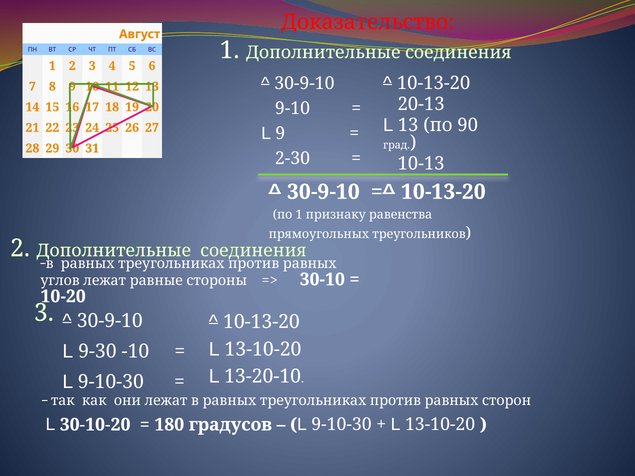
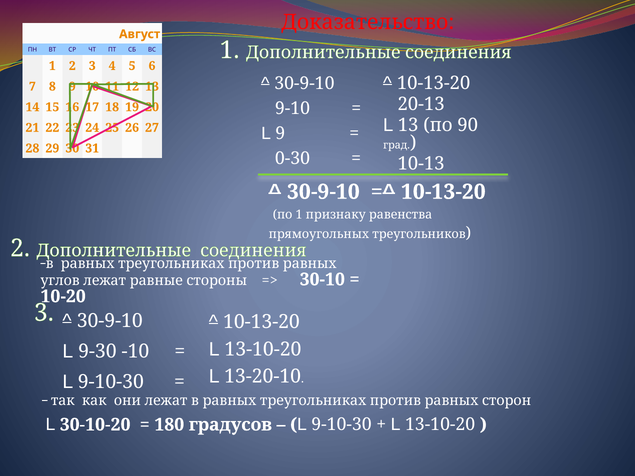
2-30: 2-30 -> 0-30 (292, 159)
